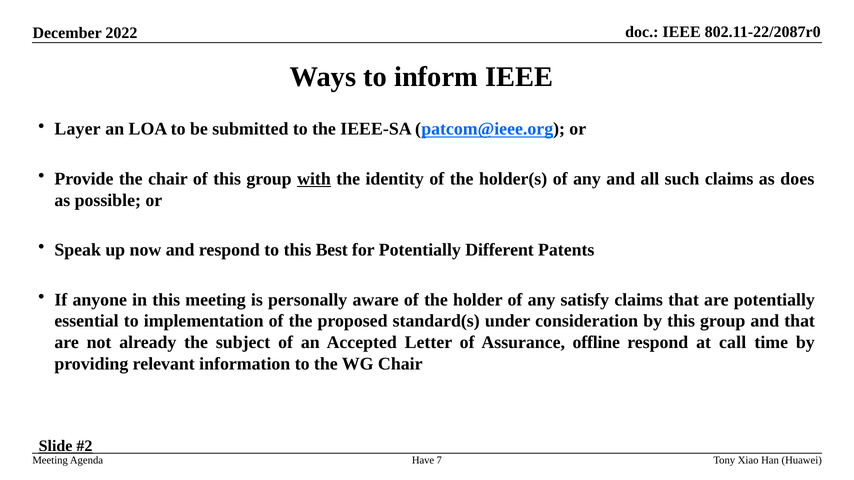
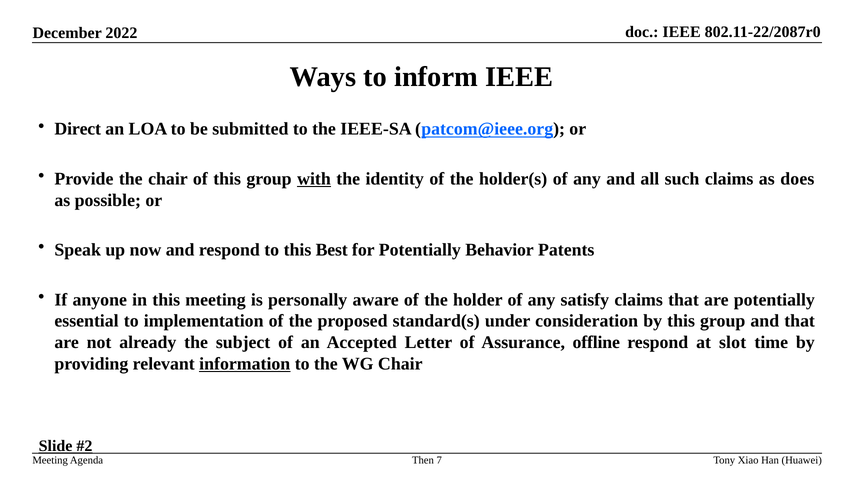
Layer: Layer -> Direct (78, 129)
Different: Different -> Behavior (500, 250)
call: call -> slot (733, 343)
information underline: none -> present (245, 364)
Have: Have -> Then (423, 461)
